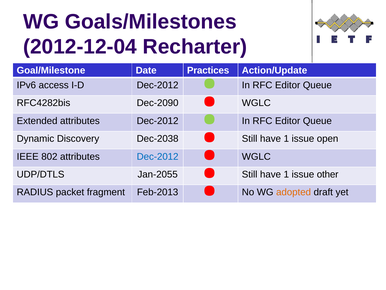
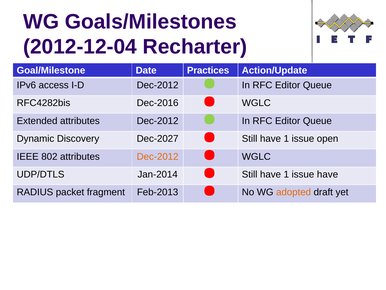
Dec-2090: Dec-2090 -> Dec-2016 (158, 103)
Dec-2038: Dec-2038 -> Dec-2027 (158, 138)
Dec-2012 colour: blue -> orange (158, 156)
Jan-2055: Jan-2055 -> Jan-2014 (158, 174)
issue other: other -> have (328, 174)
